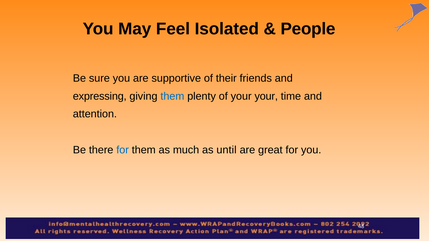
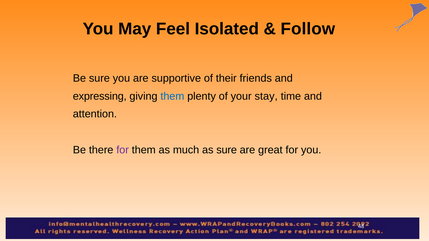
People: People -> Follow (308, 29)
your your: your -> stay (266, 96)
for colour: blue -> purple (123, 150)
as until: until -> sure (227, 150)
